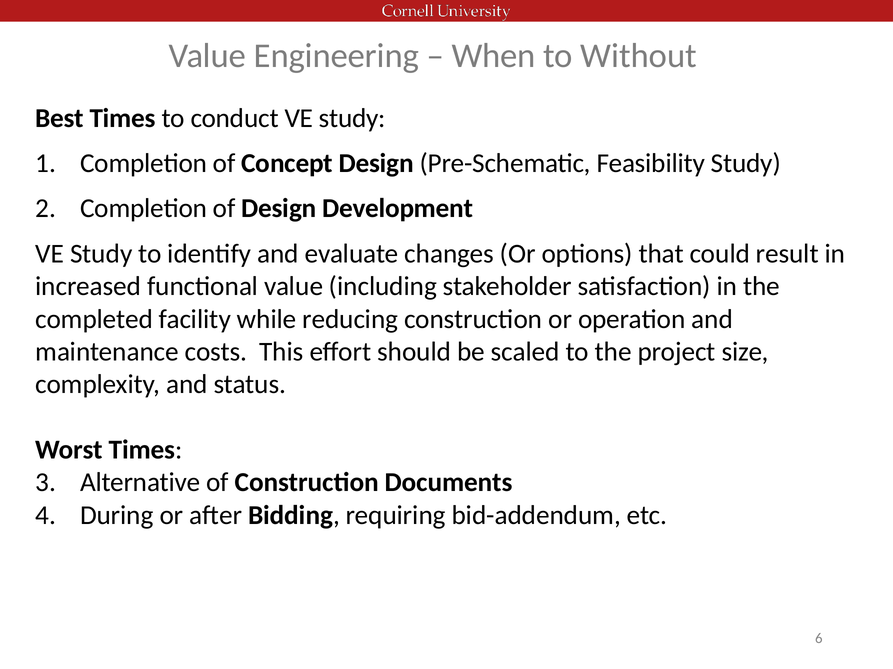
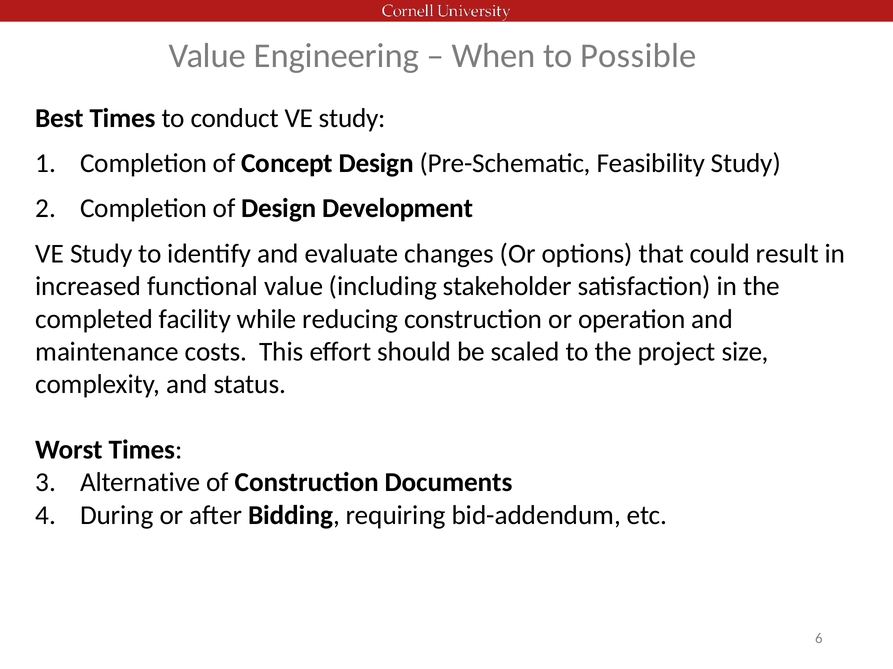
Without: Without -> Possible (638, 56)
